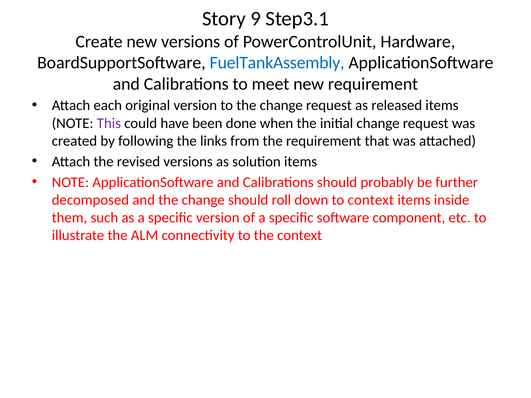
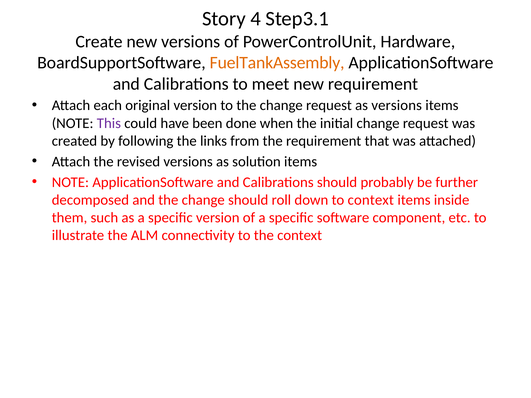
9: 9 -> 4 (256, 19)
FuelTankAssembly colour: blue -> orange (277, 63)
as released: released -> versions (397, 105)
